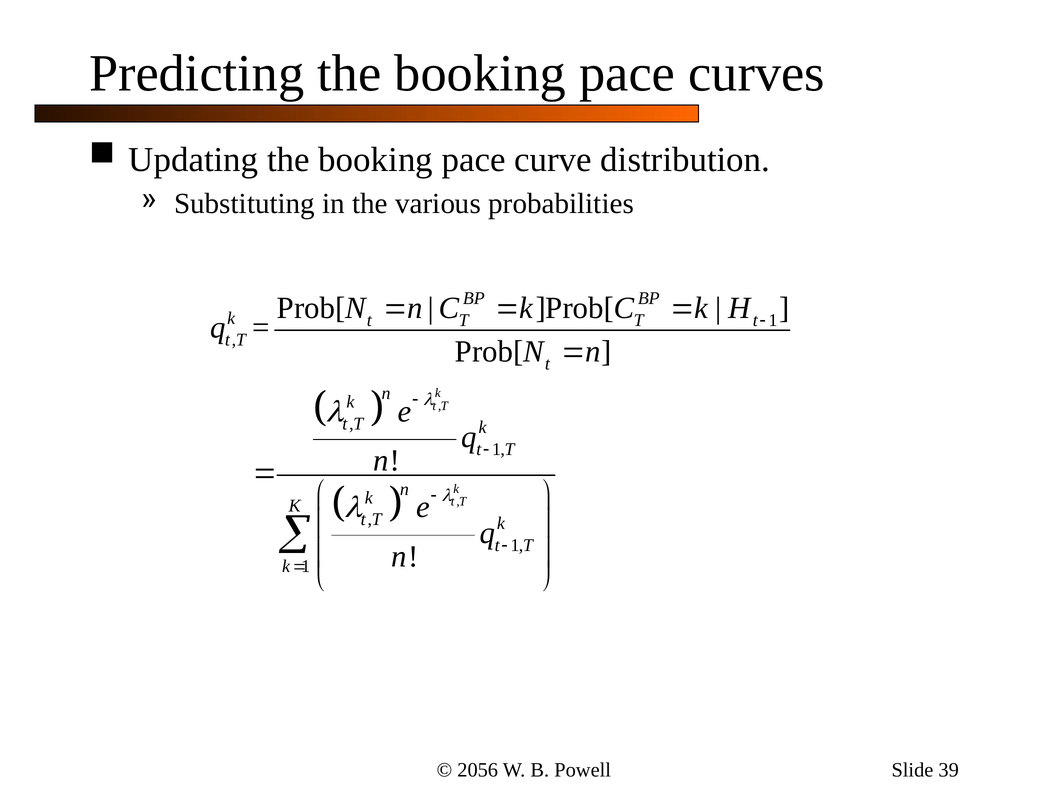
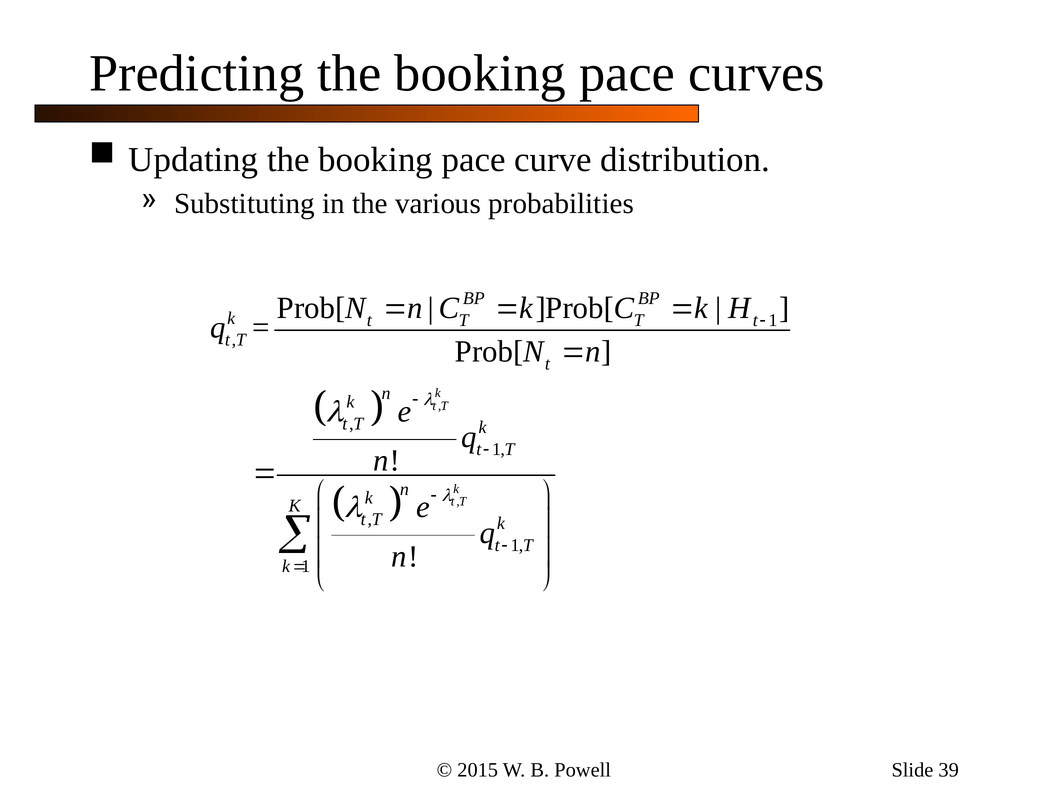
2056: 2056 -> 2015 (478, 770)
